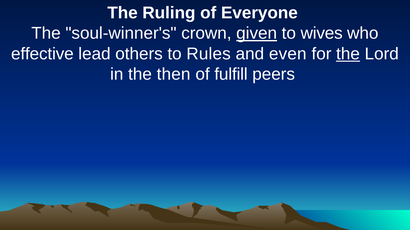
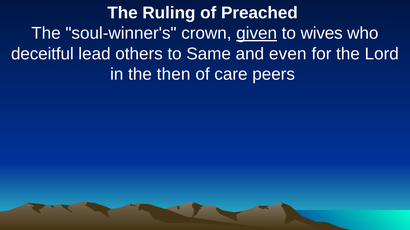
Everyone: Everyone -> Preached (259, 13)
effective: effective -> deceitful (42, 54)
Rules: Rules -> Same (209, 54)
the underline: present -> none (348, 54)
fulfill: fulfill -> care (231, 74)
